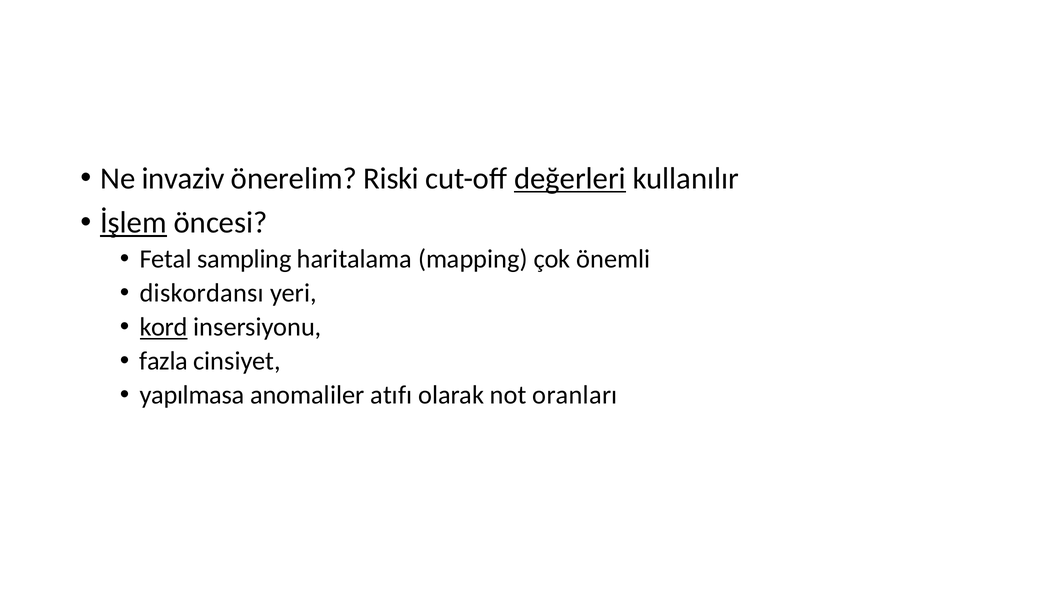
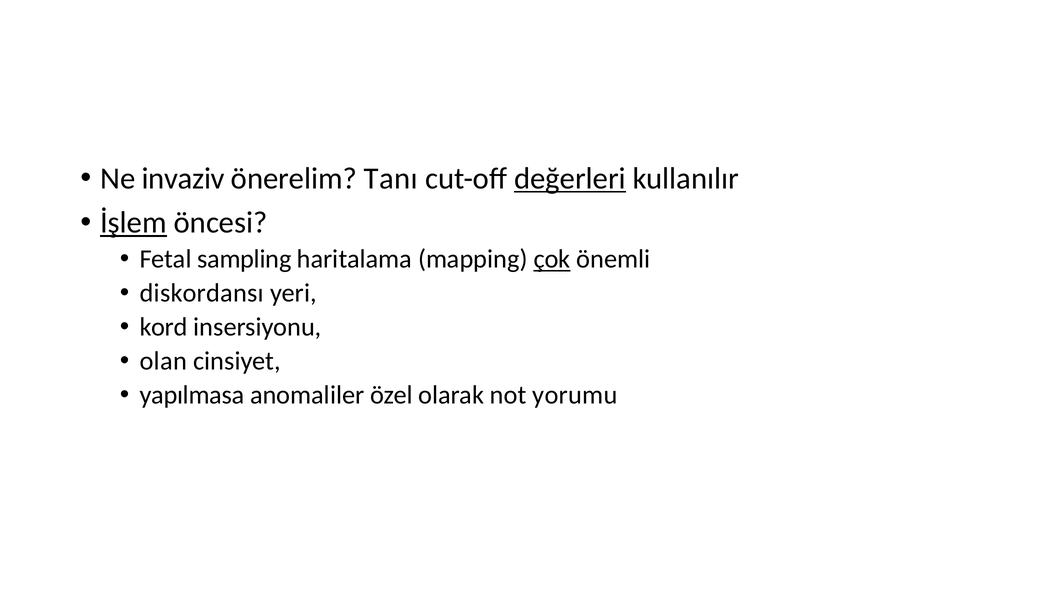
Riski: Riski -> Tanı (391, 178)
çok underline: none -> present (552, 259)
kord underline: present -> none (164, 327)
fazla: fazla -> olan (163, 361)
atıfı: atıfı -> özel (391, 395)
oranları: oranları -> yorumu (575, 395)
